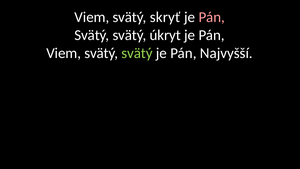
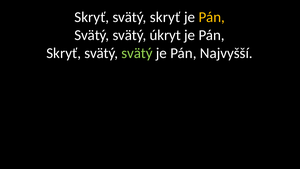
Viem: Viem -> Skryť (92, 17)
Pán colour: pink -> yellow (212, 17)
Viem: Viem -> Skryť (64, 53)
